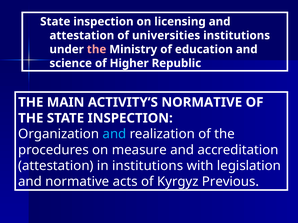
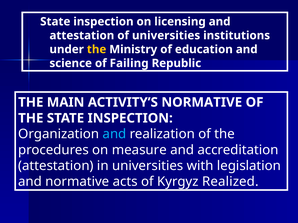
the colour: pink -> yellow (97, 49)
Higher: Higher -> Failing (129, 63)
in institutions: institutions -> universities (148, 166)
Previous: Previous -> Realized (230, 182)
